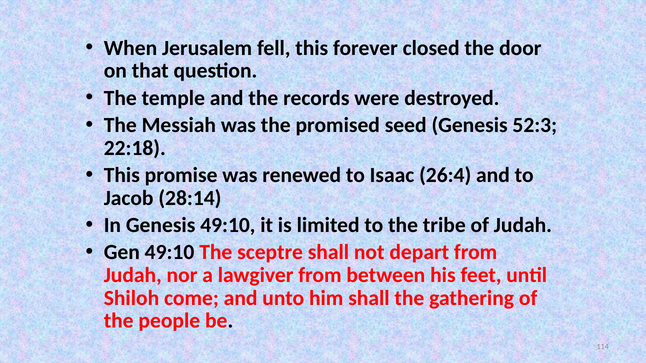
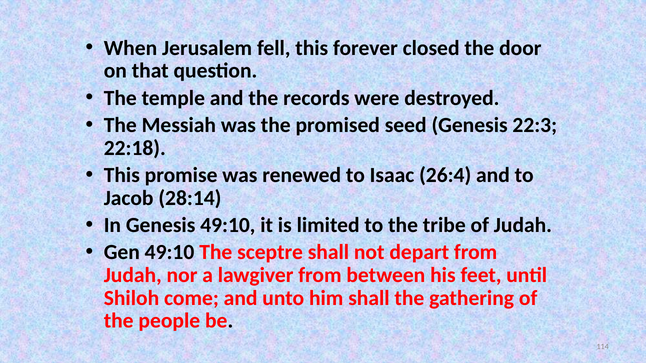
52:3: 52:3 -> 22:3 (535, 125)
